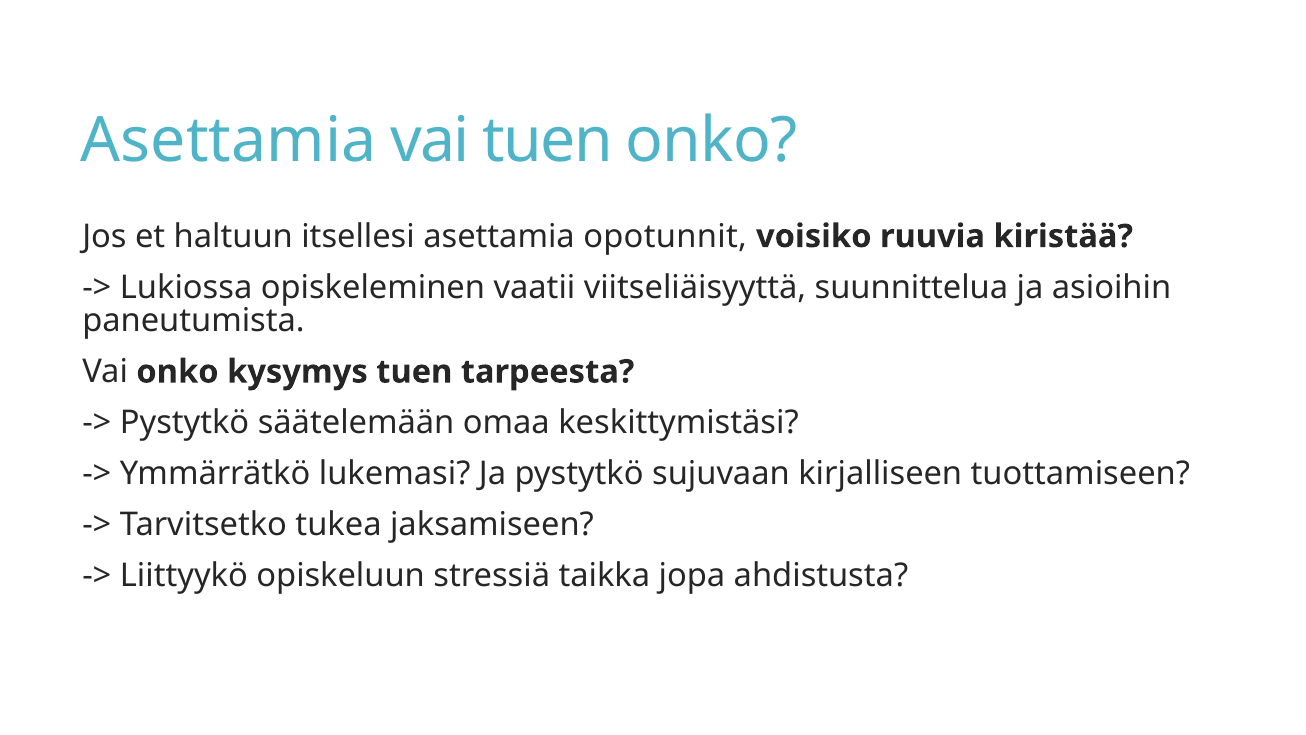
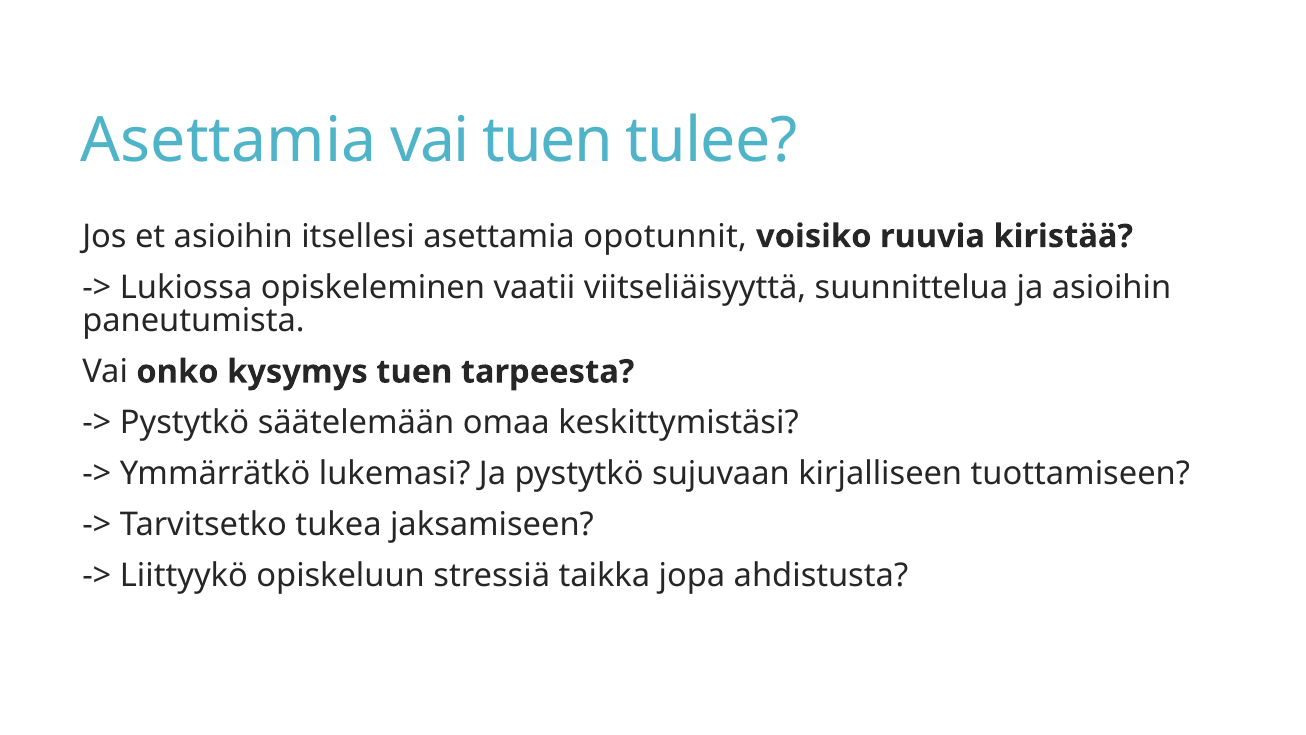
tuen onko: onko -> tulee (711, 141)
et haltuun: haltuun -> asioihin (233, 236)
